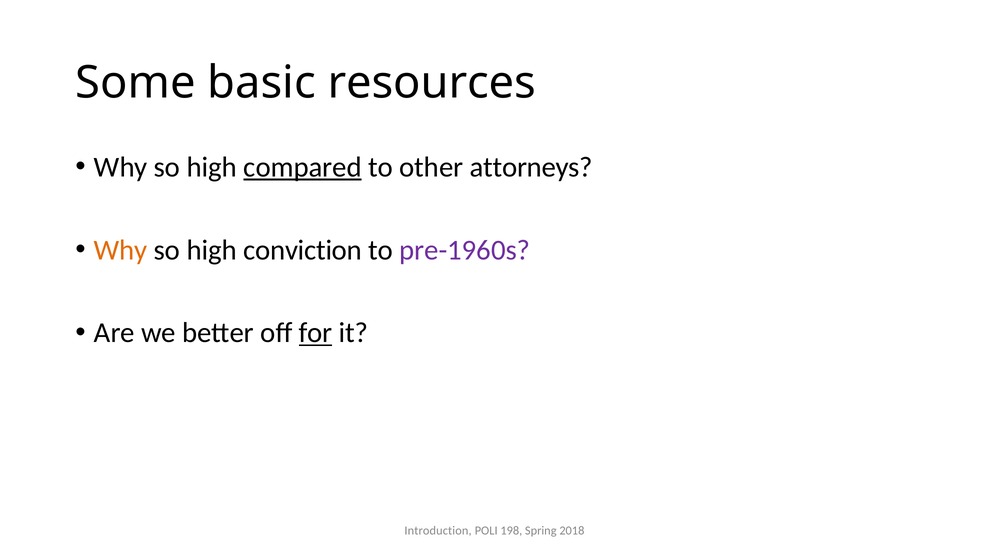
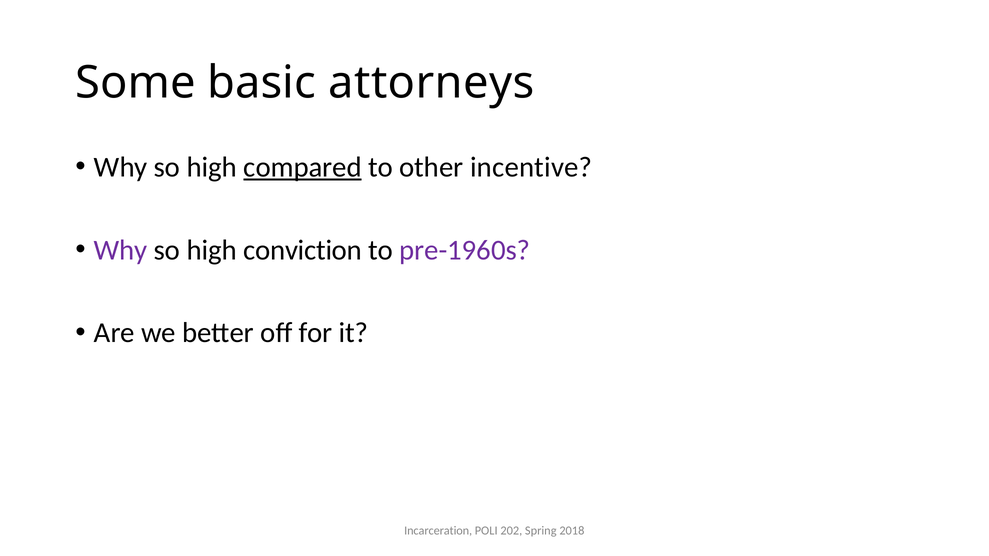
resources: resources -> attorneys (432, 83)
attorneys: attorneys -> incentive (531, 167)
Why colour: orange -> purple (121, 250)
for underline: present -> none (316, 333)
Introduction: Introduction -> Incarceration (438, 531)
198: 198 -> 202 (511, 531)
